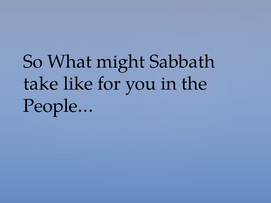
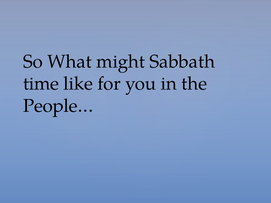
take: take -> time (41, 84)
